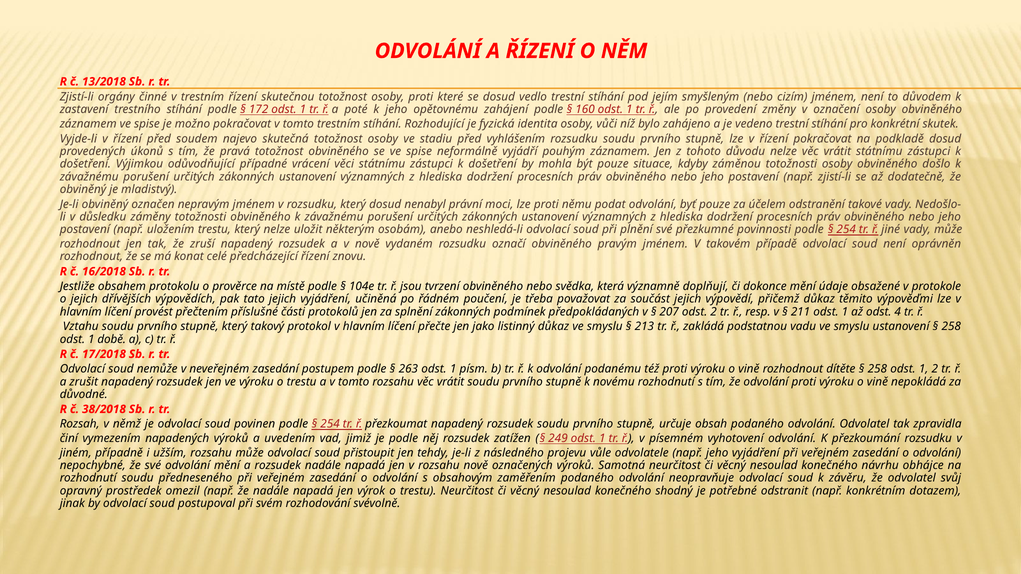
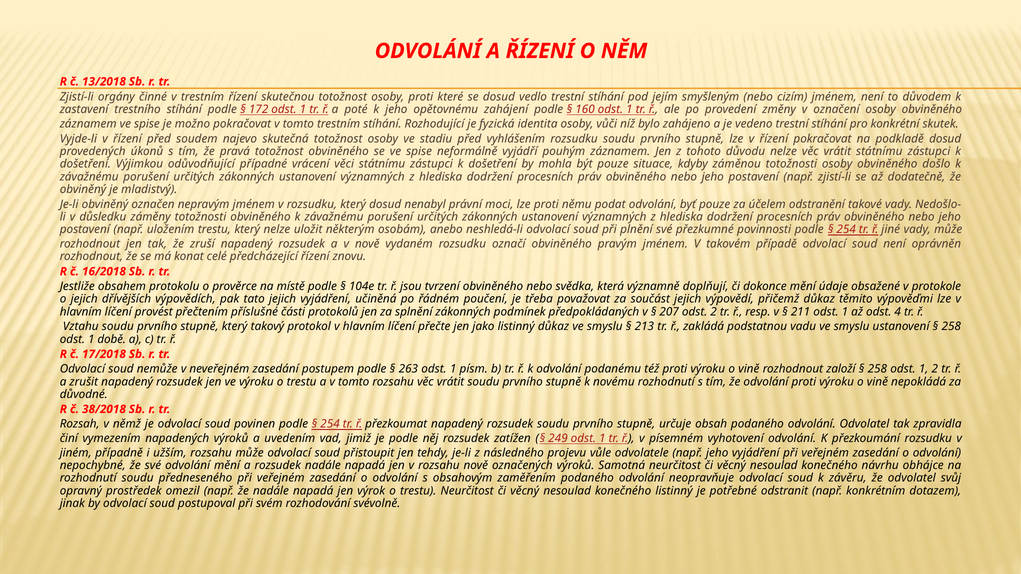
dítěte: dítěte -> založí (841, 369)
konečného shodný: shodný -> listinný (674, 491)
